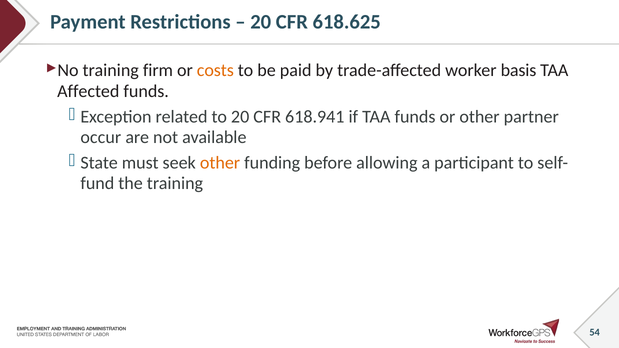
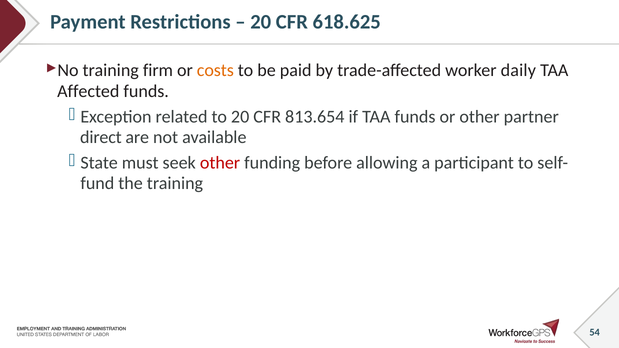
basis: basis -> daily (518, 71)
618.941: 618.941 -> 813.654 (315, 117)
occur: occur -> direct (101, 137)
other colour: orange -> red (220, 163)
